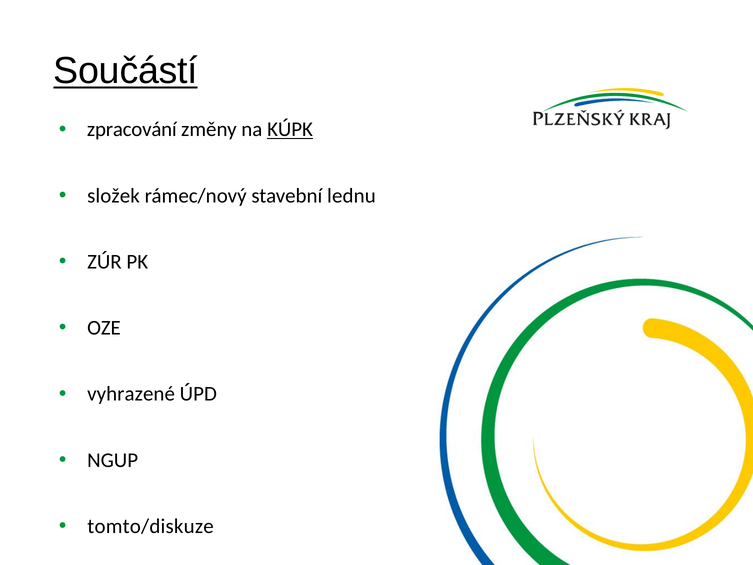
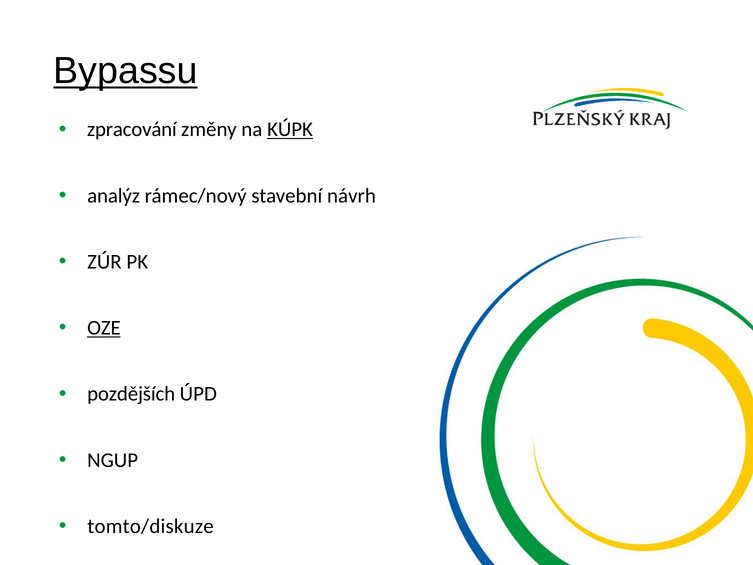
Součástí: Součástí -> Bypassu (126, 71)
složek: složek -> analýz (114, 196)
lednu: lednu -> návrh (352, 196)
OZE underline: none -> present (104, 328)
vyhrazené: vyhrazené -> pozdějších (131, 394)
